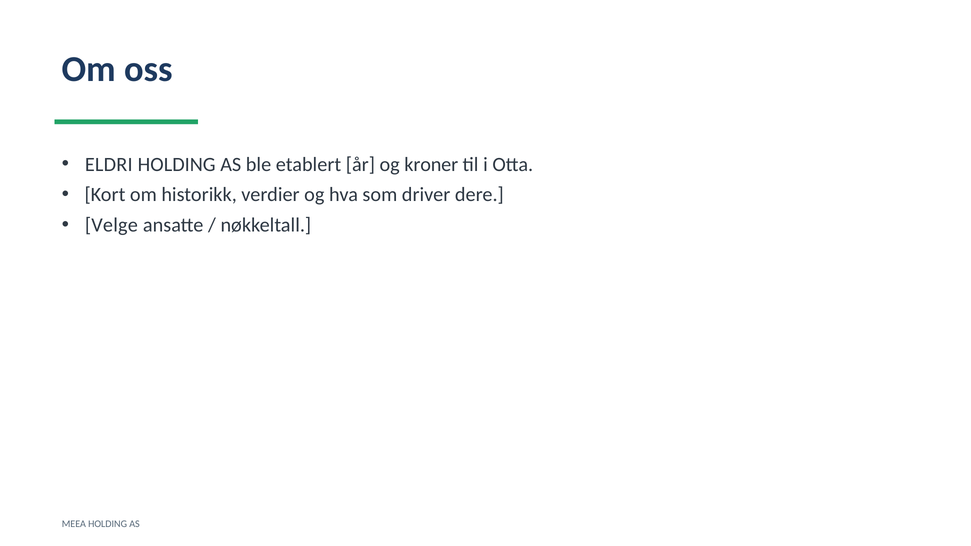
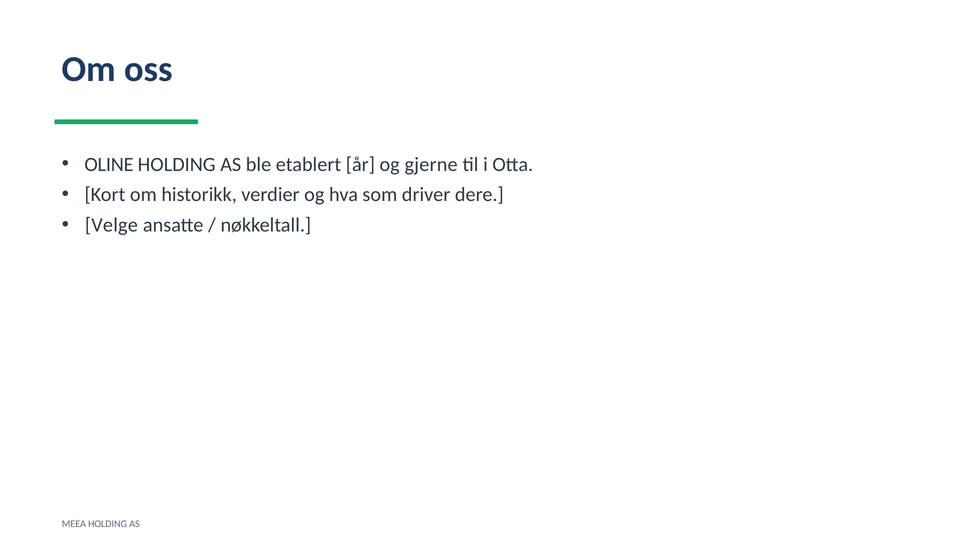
ELDRI: ELDRI -> OLINE (109, 164)
kroner: kroner -> gjerne (431, 164)
